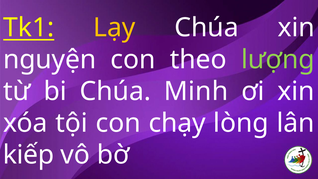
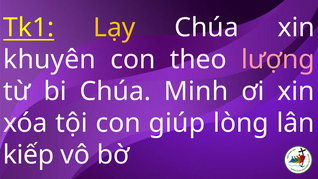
nguyện: nguyện -> khuyên (49, 59)
lượng colour: light green -> pink (278, 59)
chạy: chạy -> giúp (177, 123)
